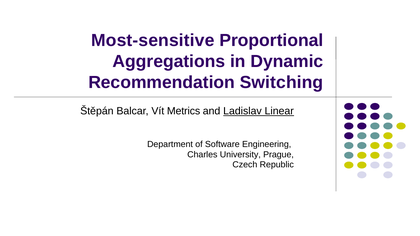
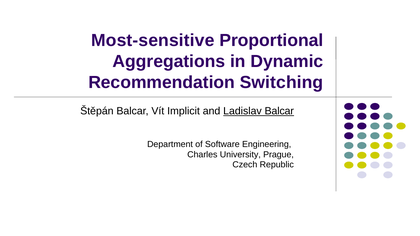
Metrics: Metrics -> Implicit (184, 111)
Ladislav Linear: Linear -> Balcar (279, 111)
